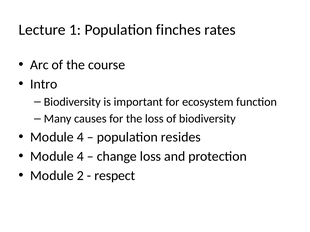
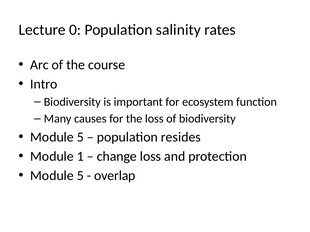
1: 1 -> 0 (75, 30)
finches: finches -> salinity (178, 30)
4: 4 -> 5 (80, 137)
4: 4 -> 1 (80, 157)
2: 2 -> 5 (80, 176)
respect: respect -> overlap (115, 176)
